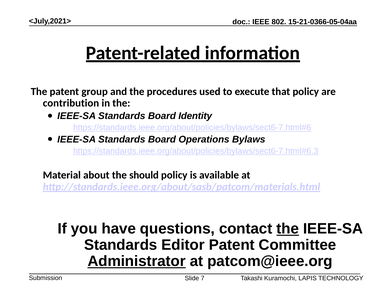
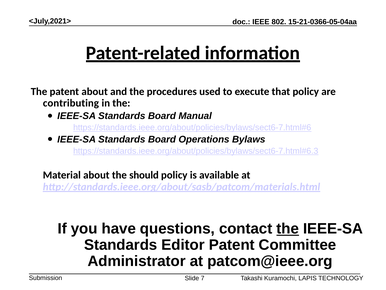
patent group: group -> about (95, 91)
contribution: contribution -> contributing (71, 103)
Identity: Identity -> Manual (195, 116)
Administrator underline: present -> none (137, 261)
